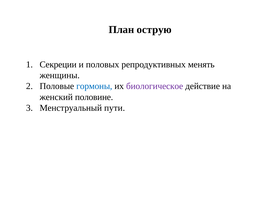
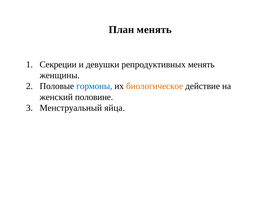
План острую: острую -> менять (154, 30)
половых: половых -> девушки (103, 64)
биологическое colour: purple -> orange (155, 86)
пути: пути -> яйца (115, 108)
